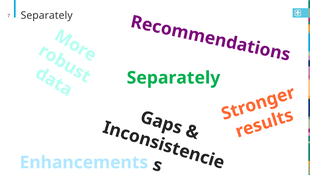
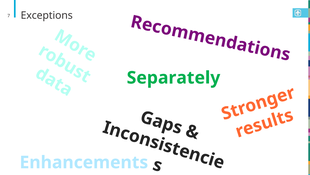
7 Separately: Separately -> Exceptions (47, 15)
